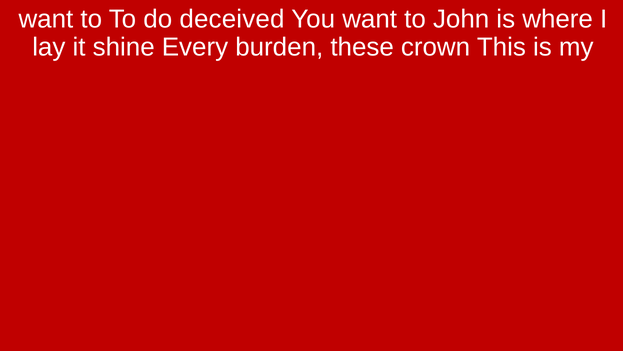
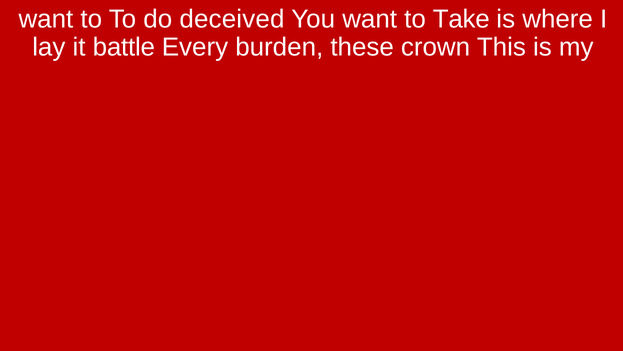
John: John -> Take (461, 19)
shine: shine -> battle (124, 47)
